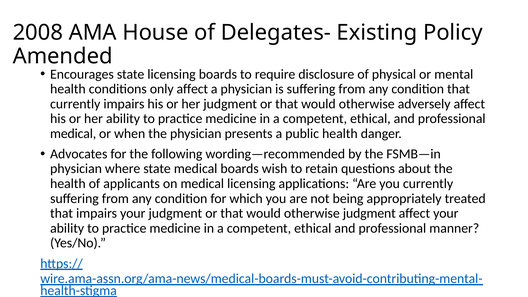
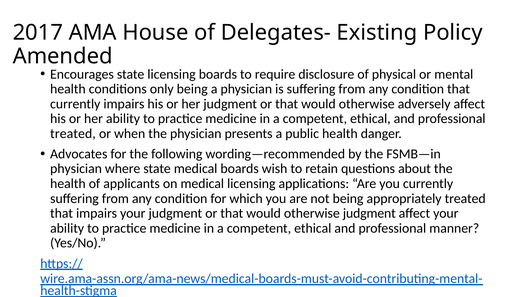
2008: 2008 -> 2017 (38, 32)
only affect: affect -> being (192, 89)
medical: medical -> treated (73, 134)
